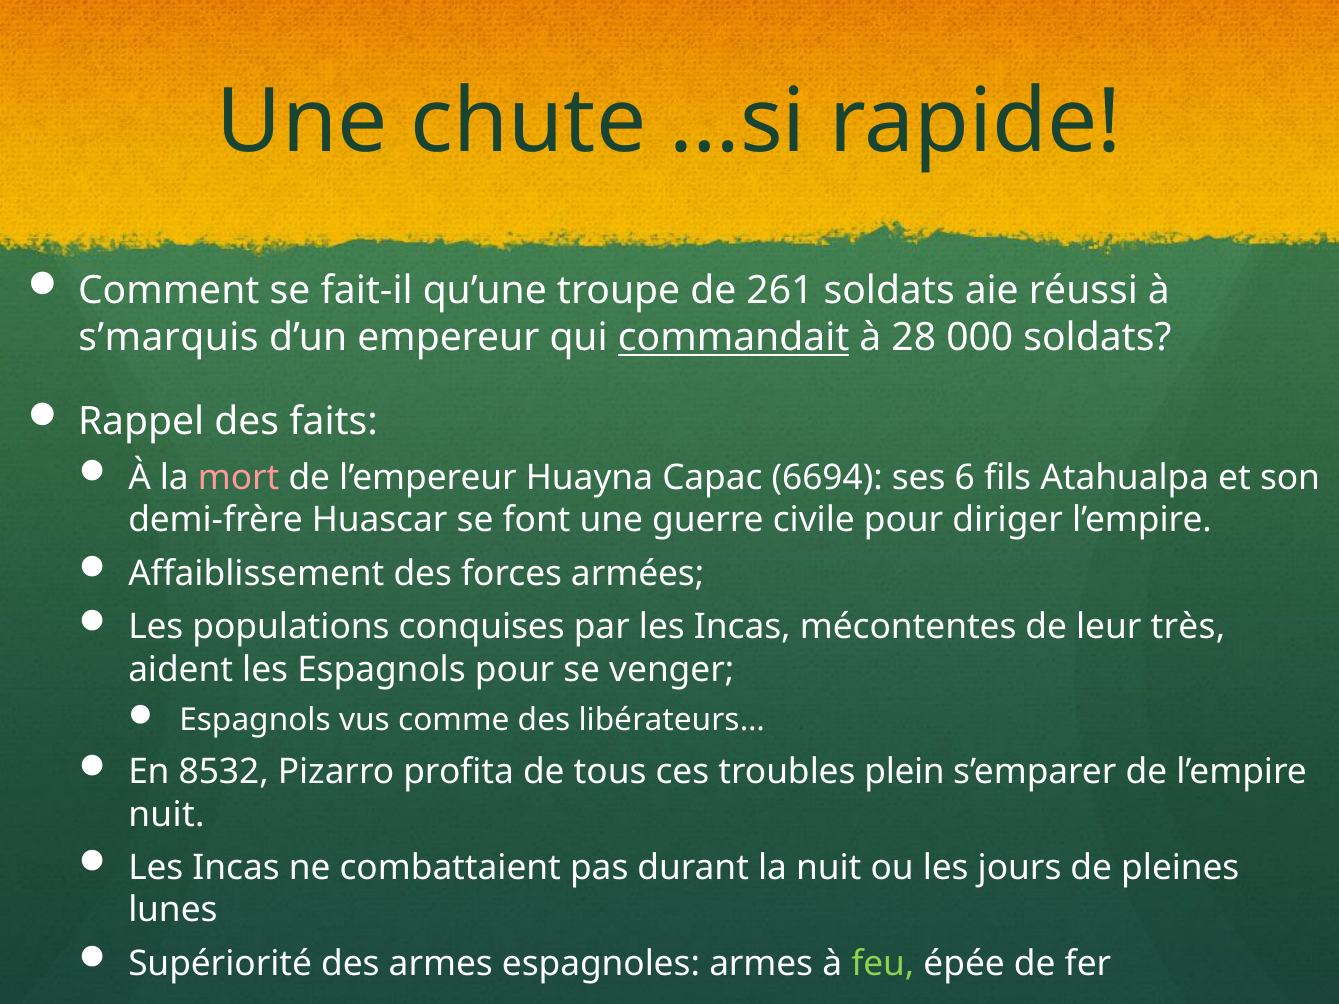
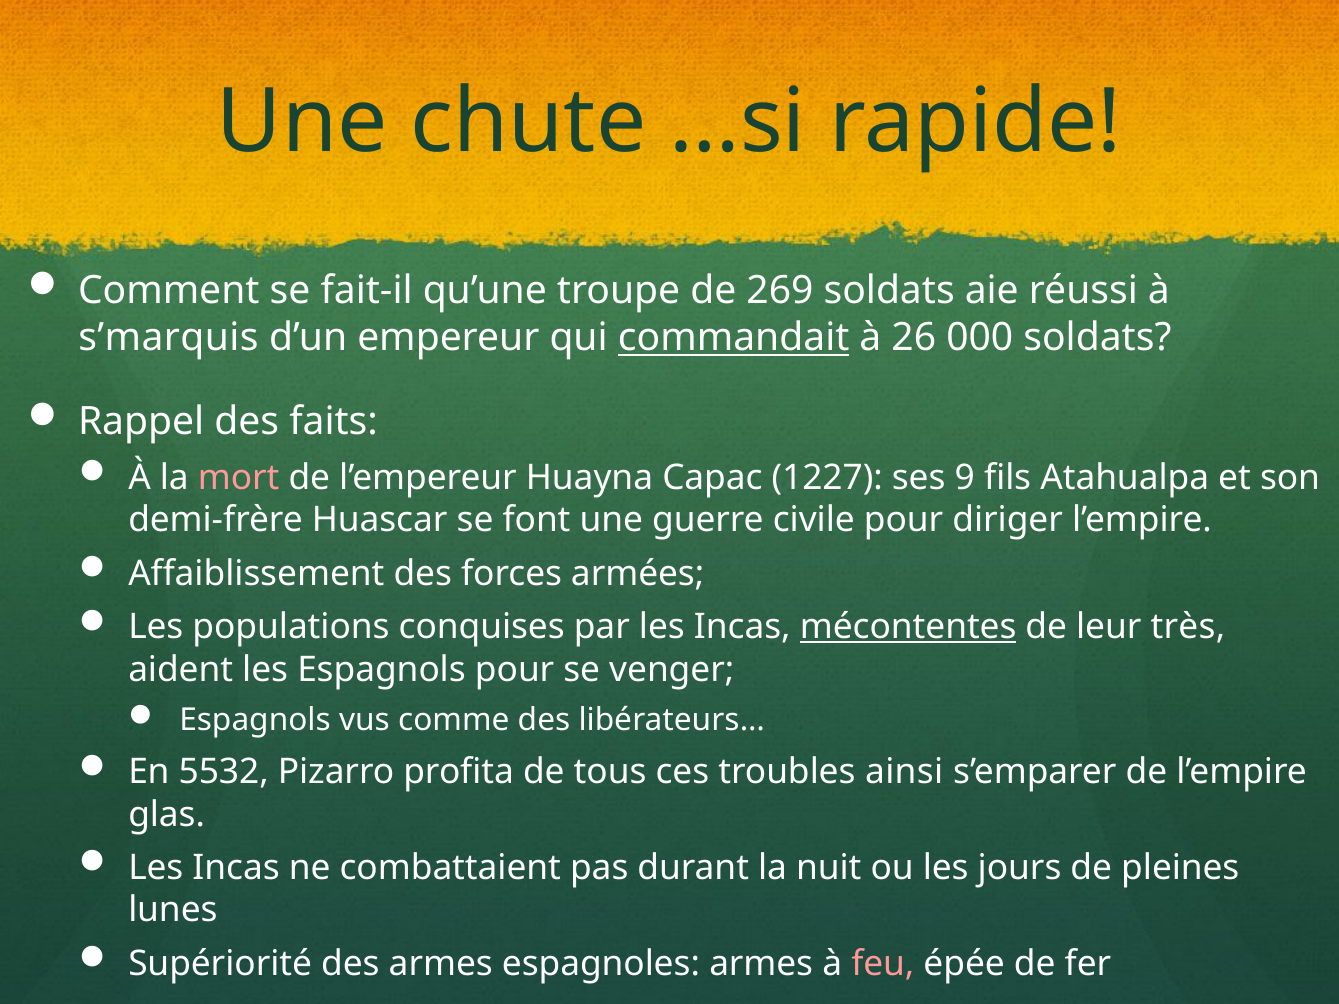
261: 261 -> 269 (780, 291)
28: 28 -> 26 (914, 338)
6694: 6694 -> 1227 (827, 478)
6: 6 -> 9 (965, 478)
mécontentes underline: none -> present (908, 627)
8532: 8532 -> 5532 (224, 772)
plein: plein -> ainsi (904, 772)
nuit: nuit -> glas (167, 815)
feu colour: light green -> pink (883, 964)
